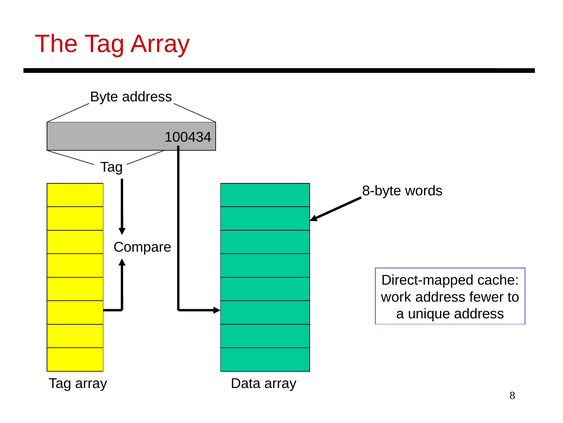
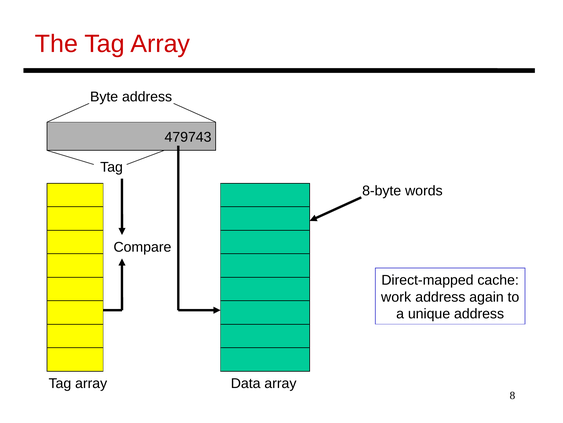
100434: 100434 -> 479743 (188, 137)
fewer: fewer -> again (487, 296)
